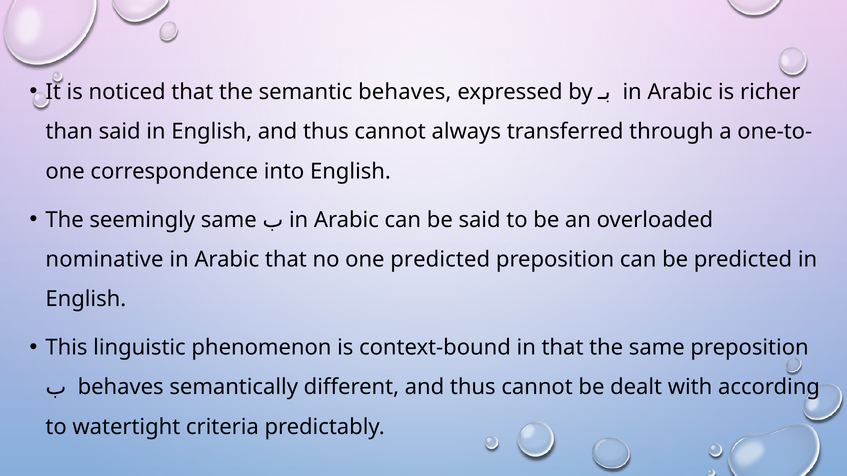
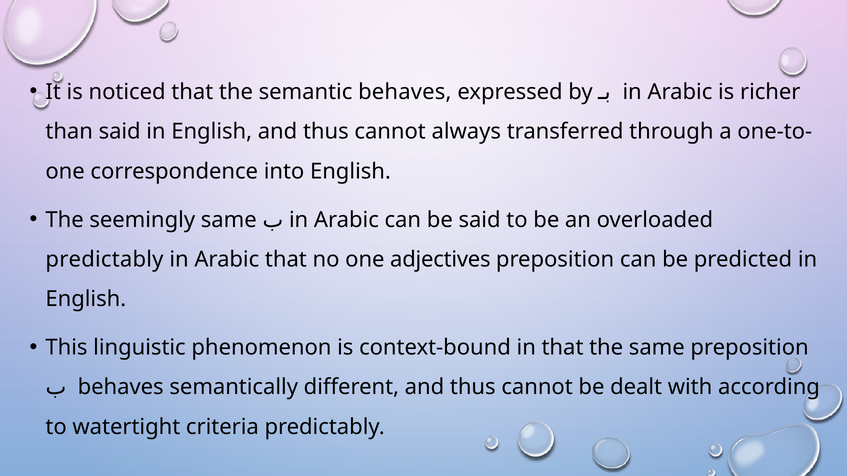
nominative: nominative -> predictably (104, 260)
one predicted: predicted -> adjectives (440, 260)
